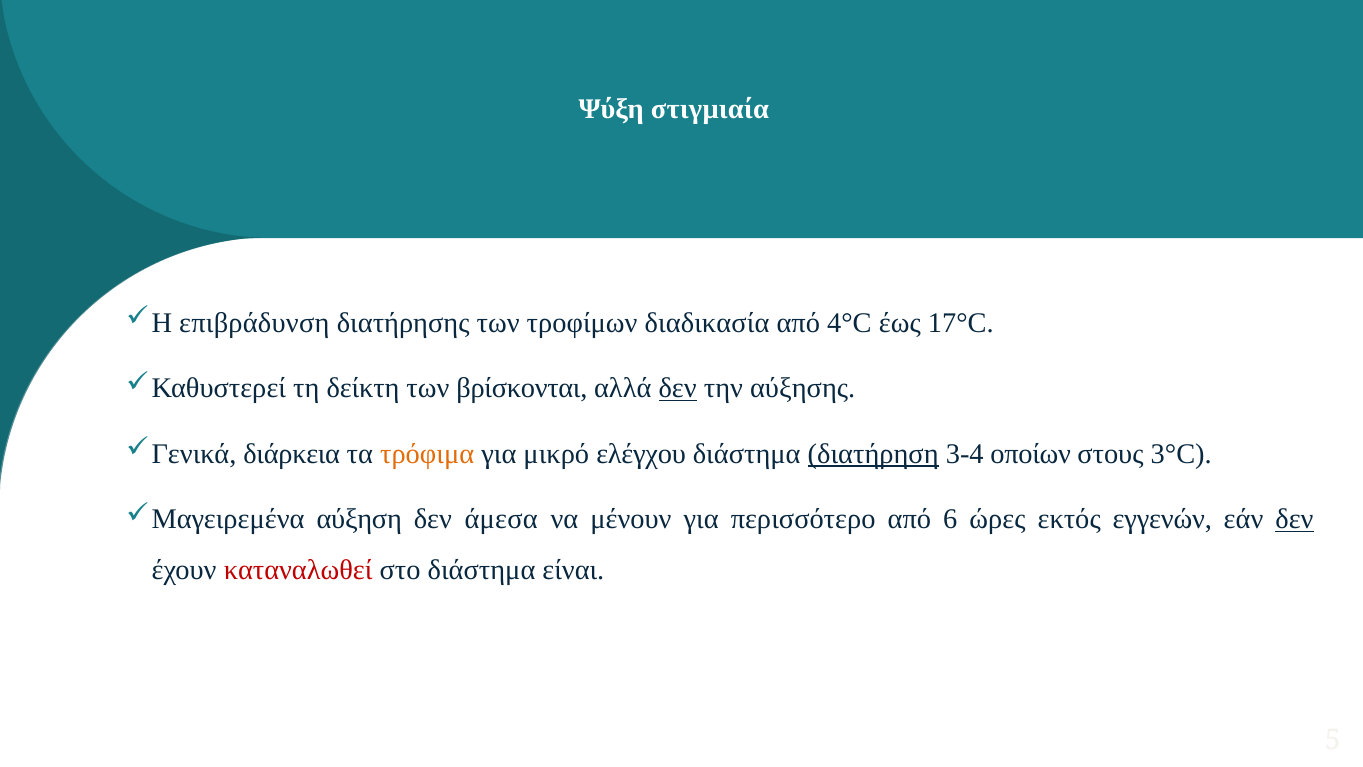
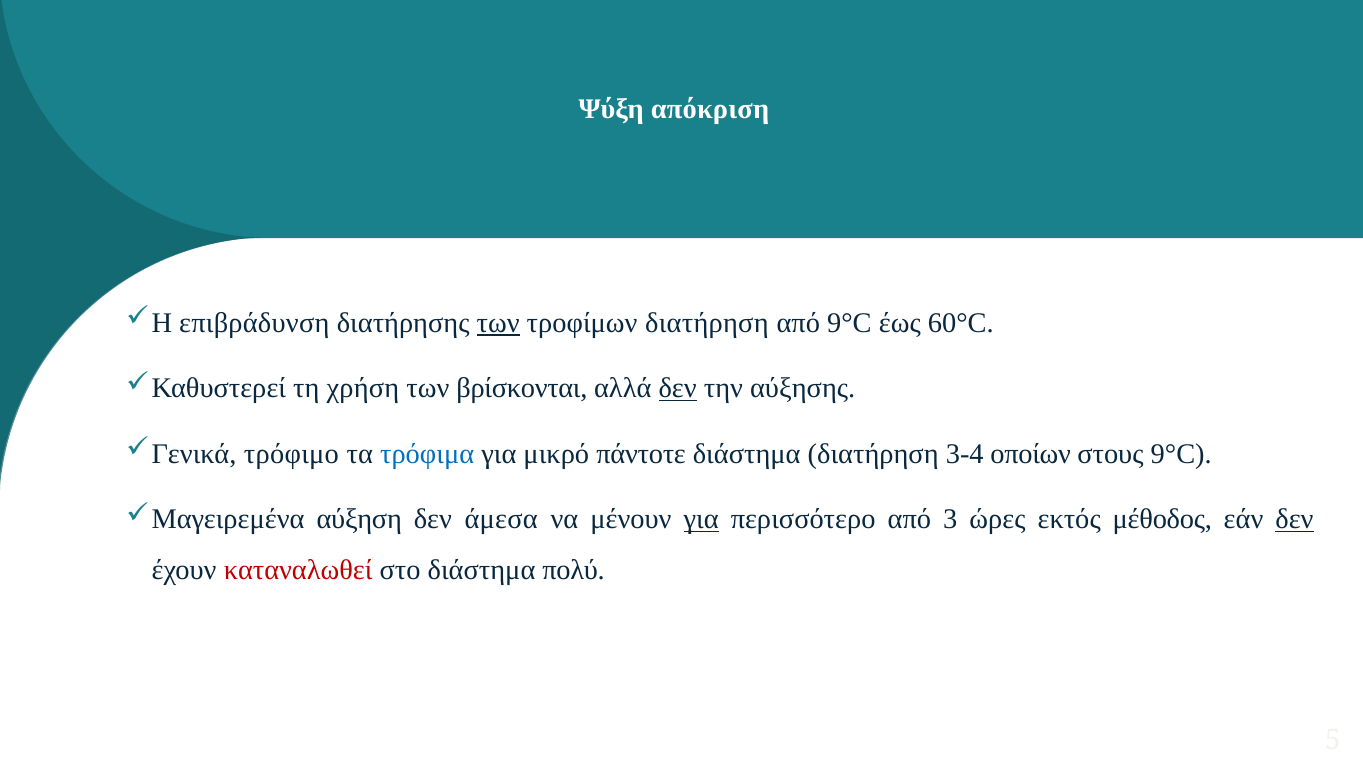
στιγμιαία: στιγμιαία -> απόκριση (710, 109)
των underline: none -> present (498, 323)
τροφίμων διαδικασία: διαδικασία -> διατήρηση (707, 323)
από 4°C: 4°C -> 9°C (849, 323)
17°C: 17°C -> 60°C (961, 323)
δείκτη: δείκτη -> χρήση (363, 388)
διάρκεια: διάρκεια -> τρόφιμο (291, 454)
τρόφιμα colour: orange -> blue (427, 454)
ελέγχου: ελέγχου -> πάντοτε (641, 454)
διατήρηση underline: present -> none (873, 454)
στους 3°C: 3°C -> 9°C (1181, 454)
για underline: none -> present (701, 519)
6: 6 -> 3 (950, 519)
εγγενών: εγγενών -> μέθοδος (1162, 519)
είναι: είναι -> πολύ (574, 570)
